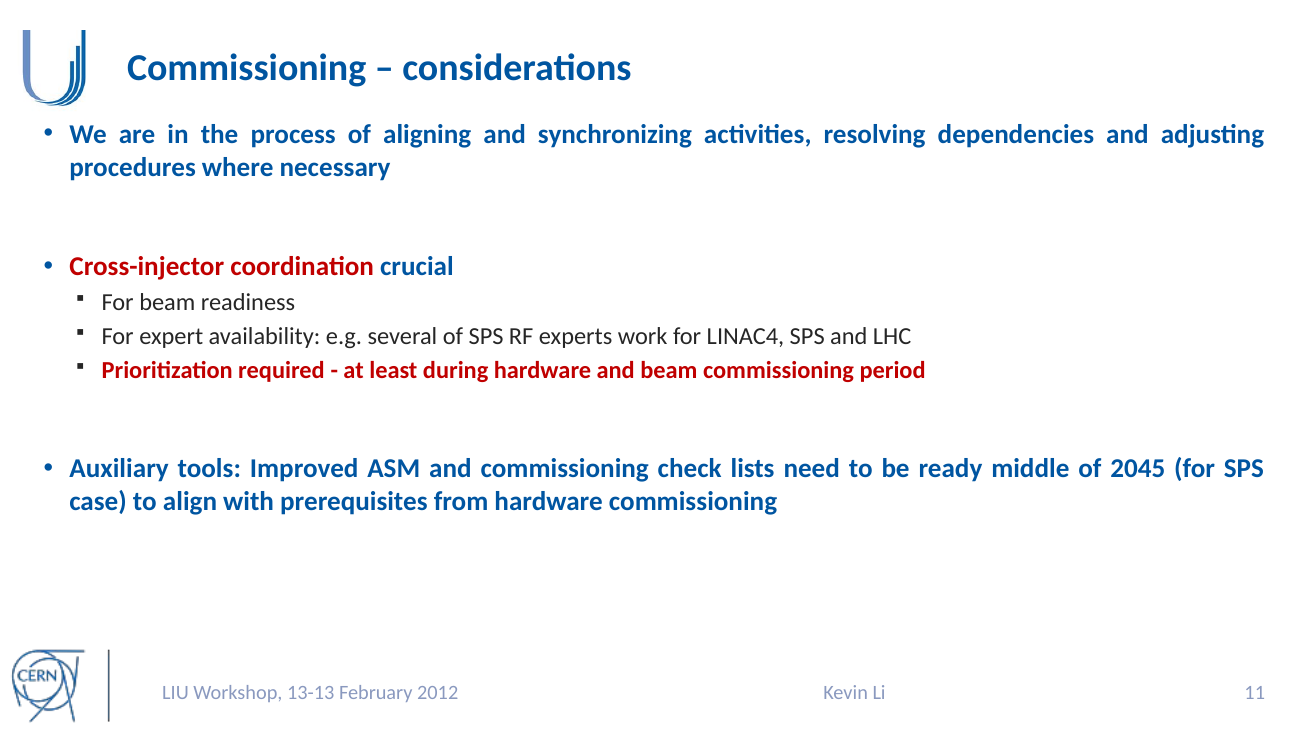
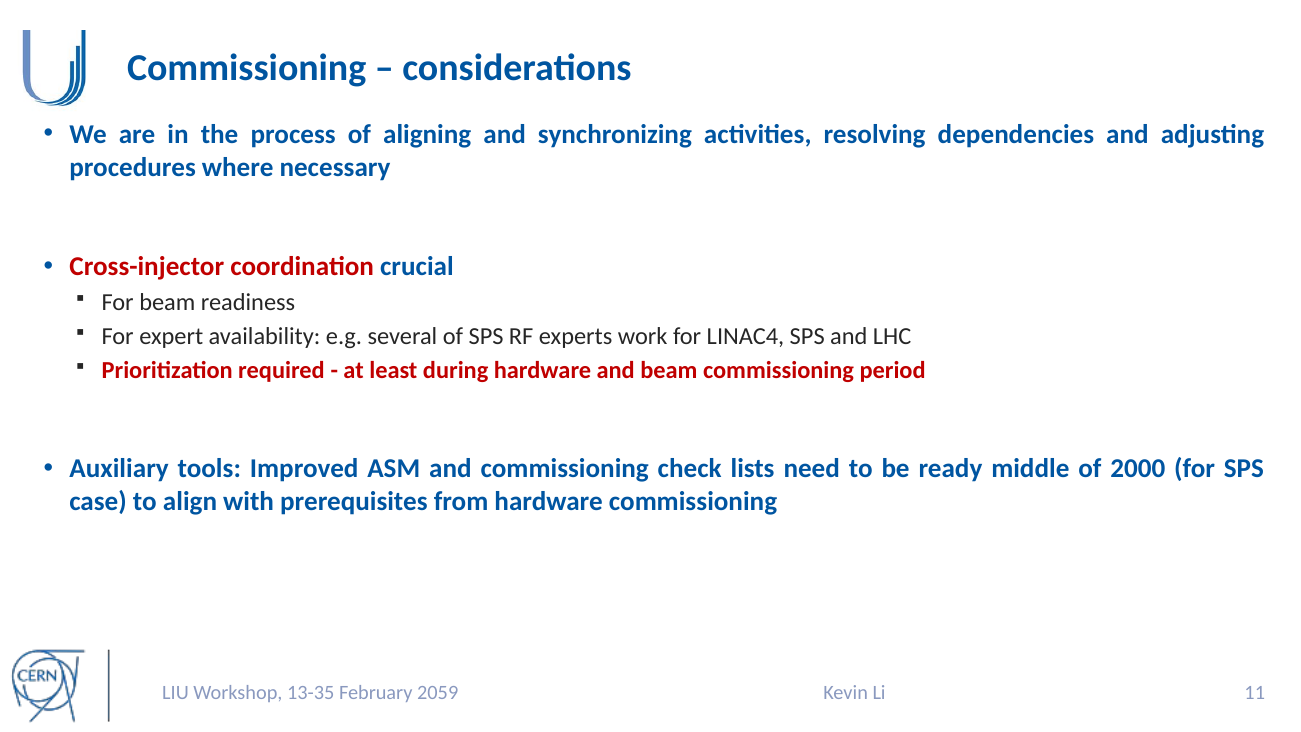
2045: 2045 -> 2000 (1138, 469)
13-13: 13-13 -> 13-35 (311, 693)
2012: 2012 -> 2059 (438, 693)
